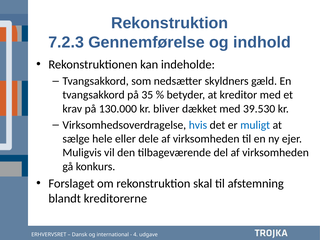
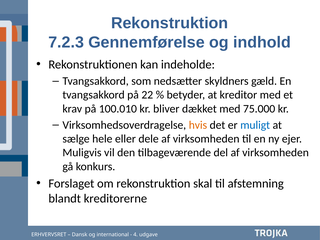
35: 35 -> 22 (147, 95)
130.000: 130.000 -> 100.010 (118, 109)
39.530: 39.530 -> 75.000 (259, 109)
hvis colour: blue -> orange (198, 125)
